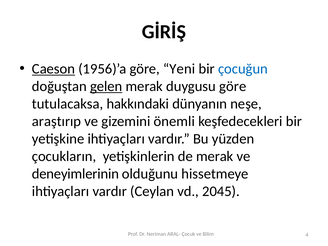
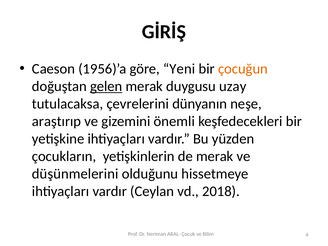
Caeson underline: present -> none (54, 69)
çocuğun colour: blue -> orange (243, 69)
duygusu göre: göre -> uzay (233, 86)
hakkındaki: hakkındaki -> çevrelerini (138, 104)
deneyimlerinin: deneyimlerinin -> düşünmelerini (75, 174)
2045: 2045 -> 2018 (221, 191)
